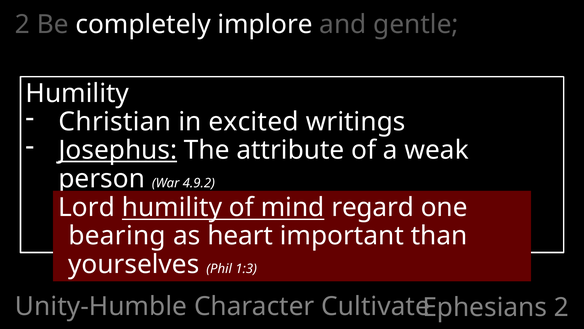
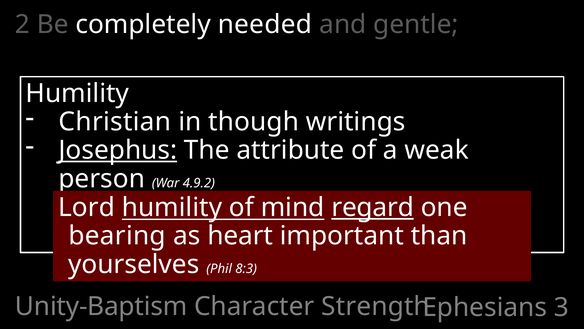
implore: implore -> needed (265, 24)
excited: excited -> though (254, 122)
regard underline: none -> present (373, 207)
1:3: 1:3 -> 8:3 (246, 268)
Unity-Humble: Unity-Humble -> Unity-Baptism (101, 306)
Cultivate: Cultivate -> Strength (376, 306)
Ephesians 2: 2 -> 3 (561, 307)
